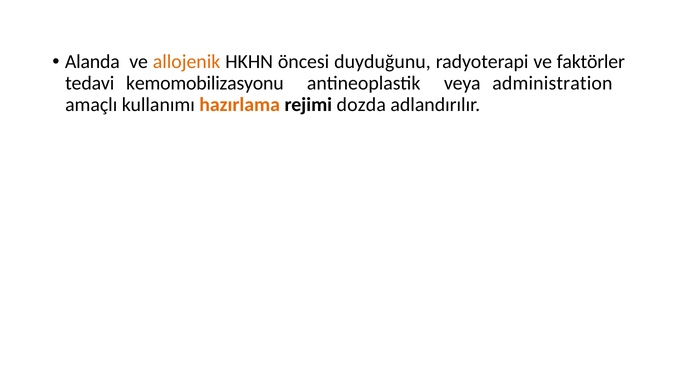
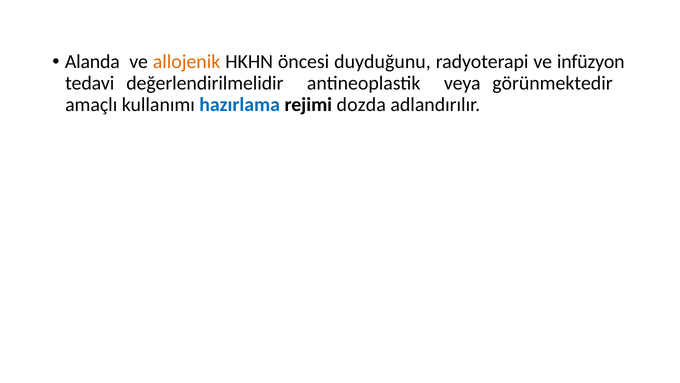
faktörler: faktörler -> infüzyon (591, 62)
kemomobilizasyonu: kemomobilizasyonu -> değerlendirilmelidir (205, 83)
administration: administration -> görünmektedir (552, 83)
hazırlama colour: orange -> blue (240, 105)
